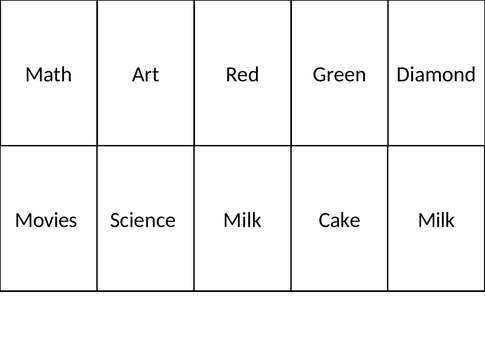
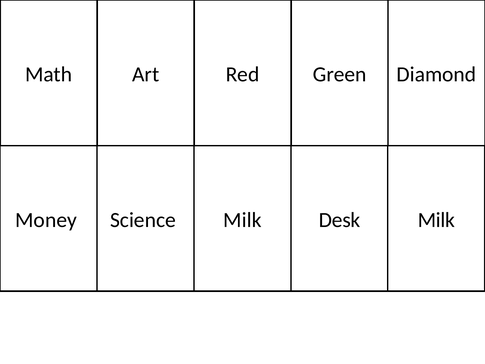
Movies: Movies -> Money (46, 220)
Cake: Cake -> Desk (340, 220)
